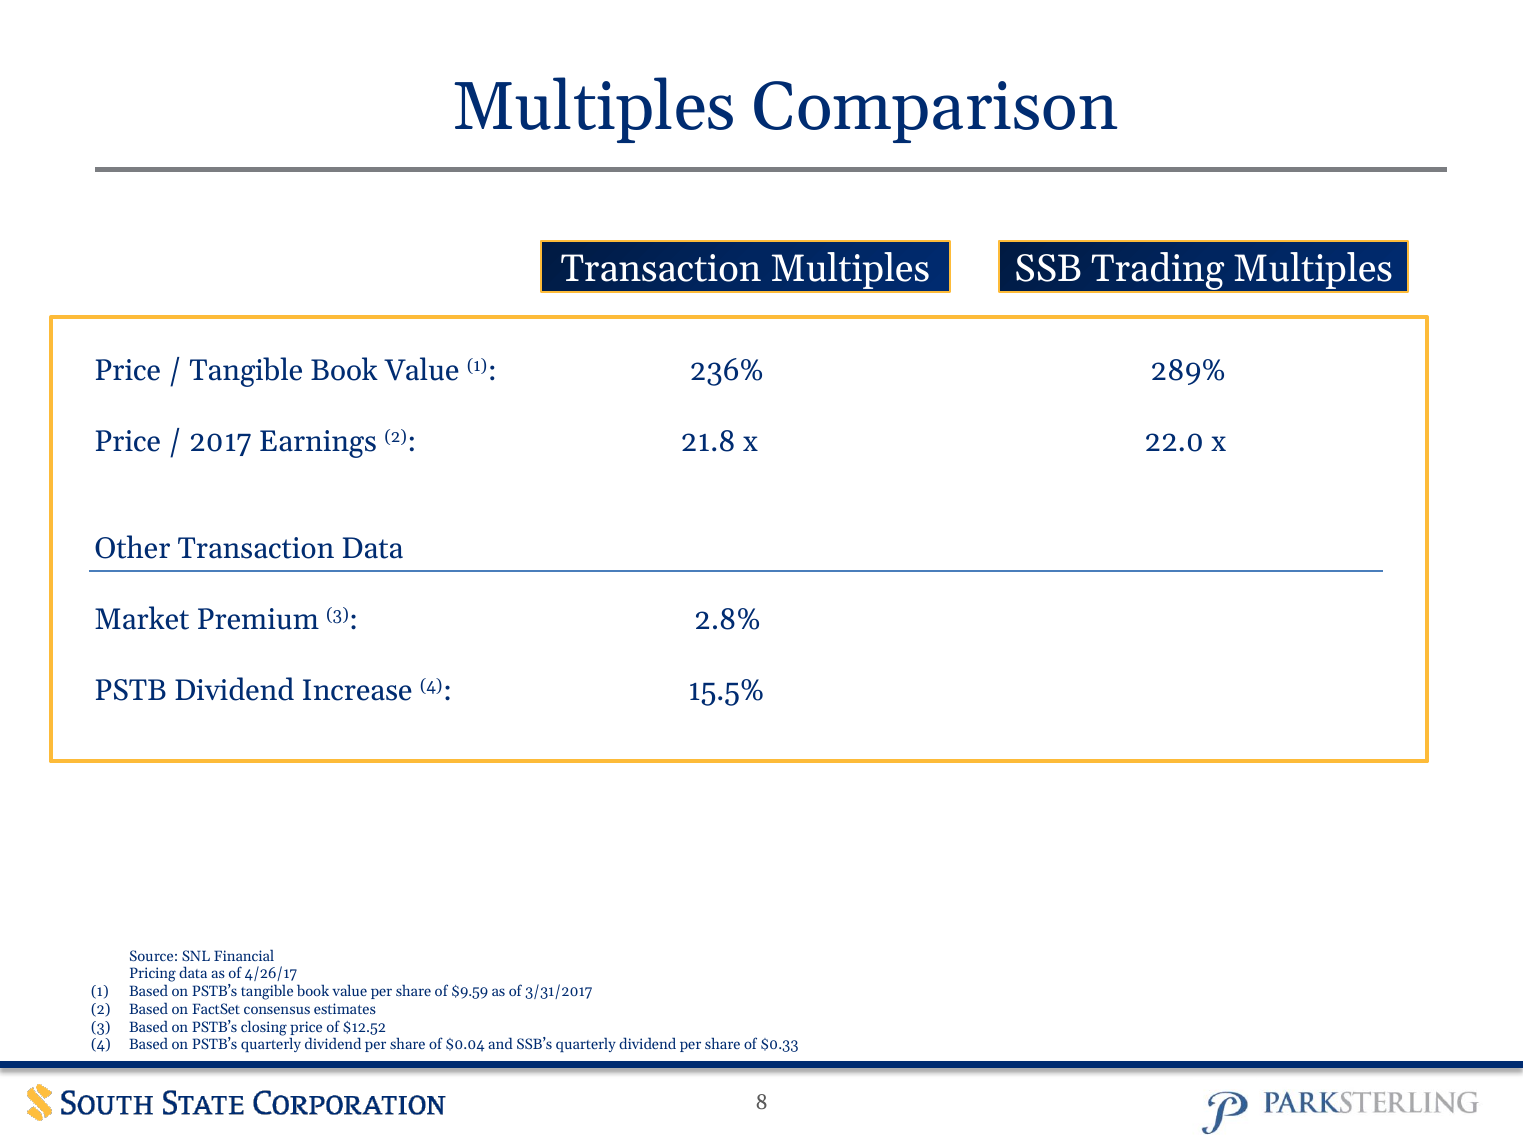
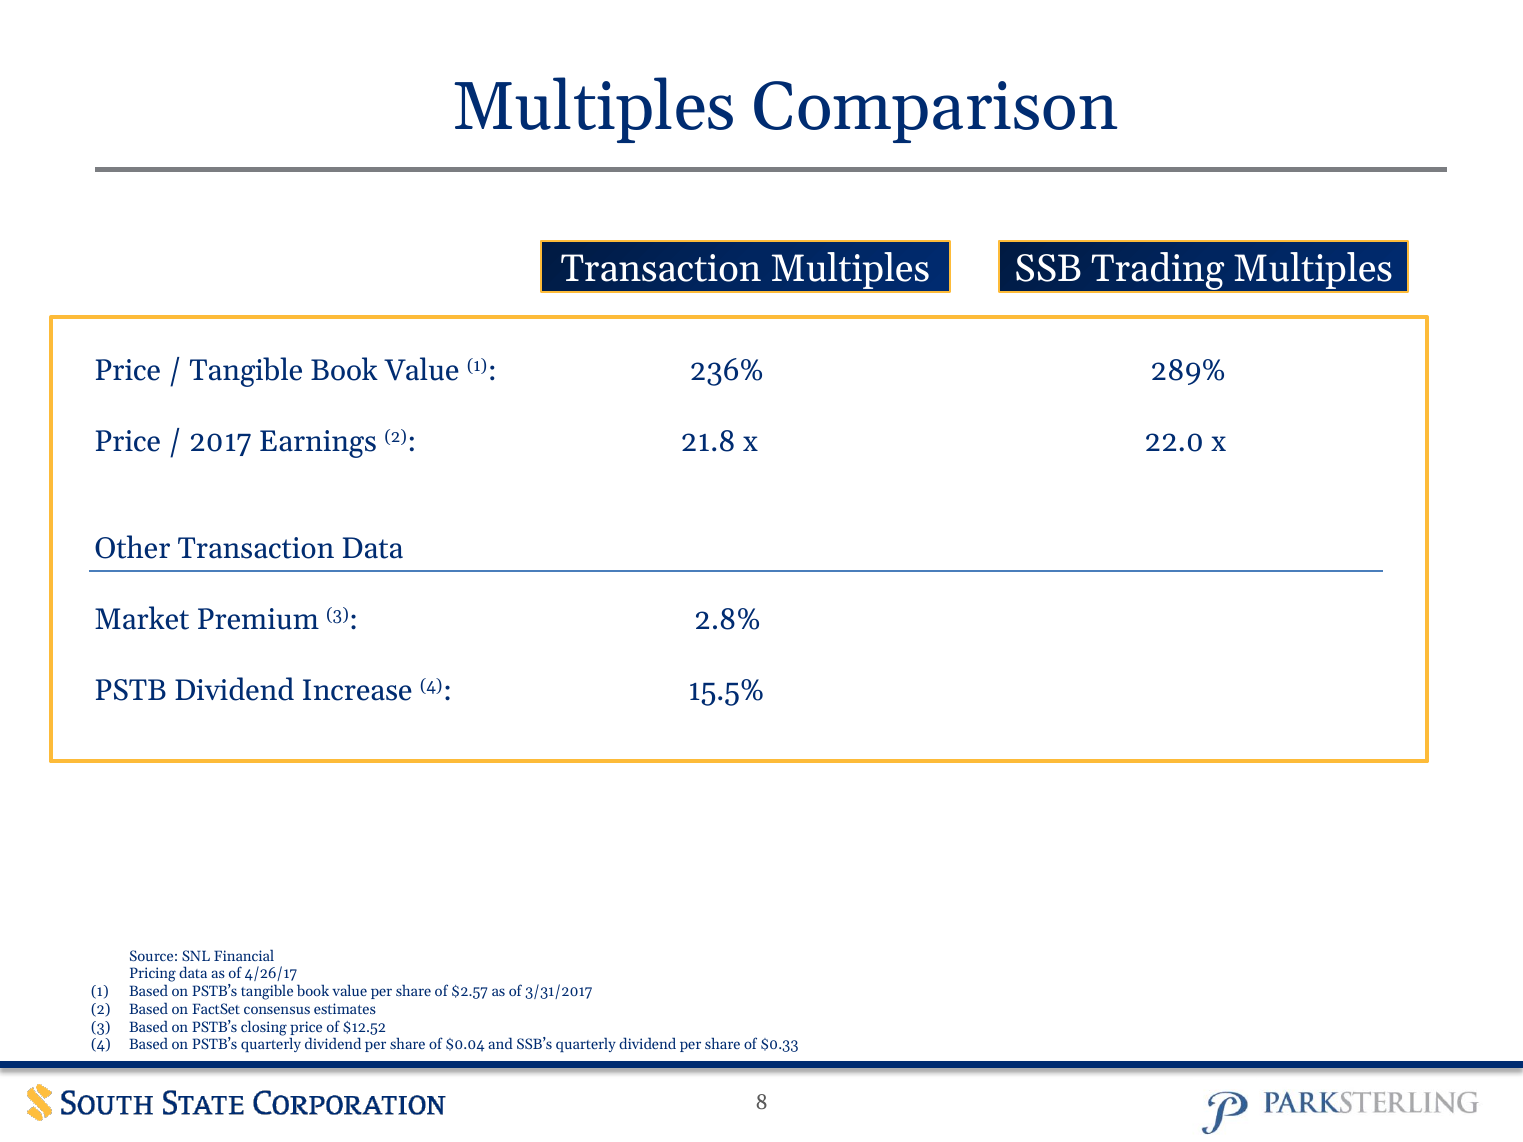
$9.59: $9.59 -> $2.57 (470, 992)
